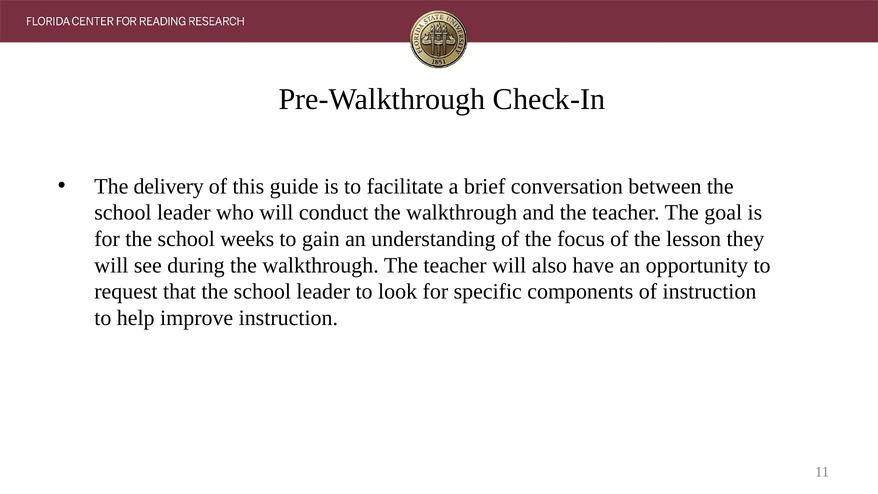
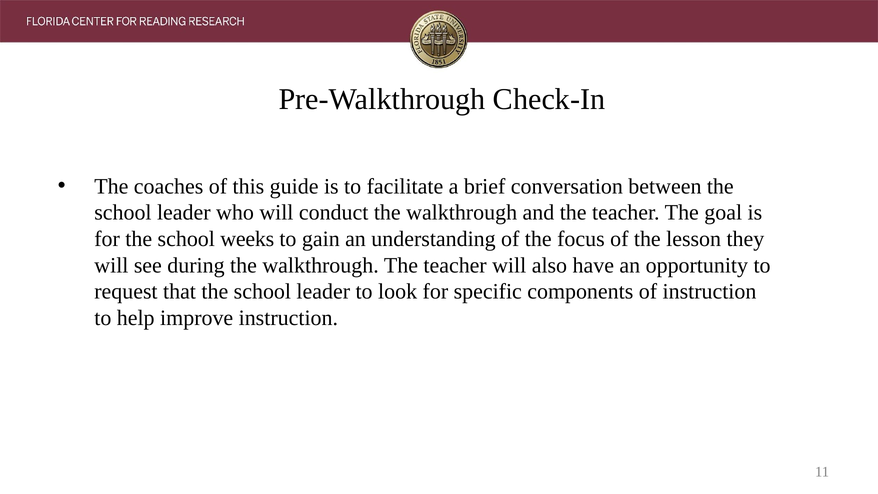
delivery: delivery -> coaches (169, 186)
